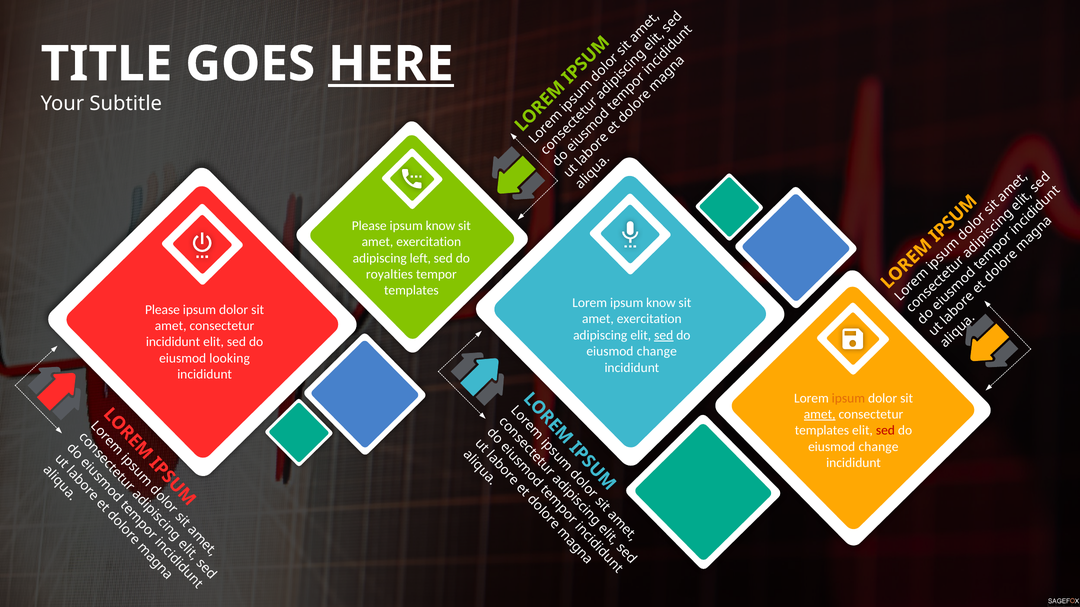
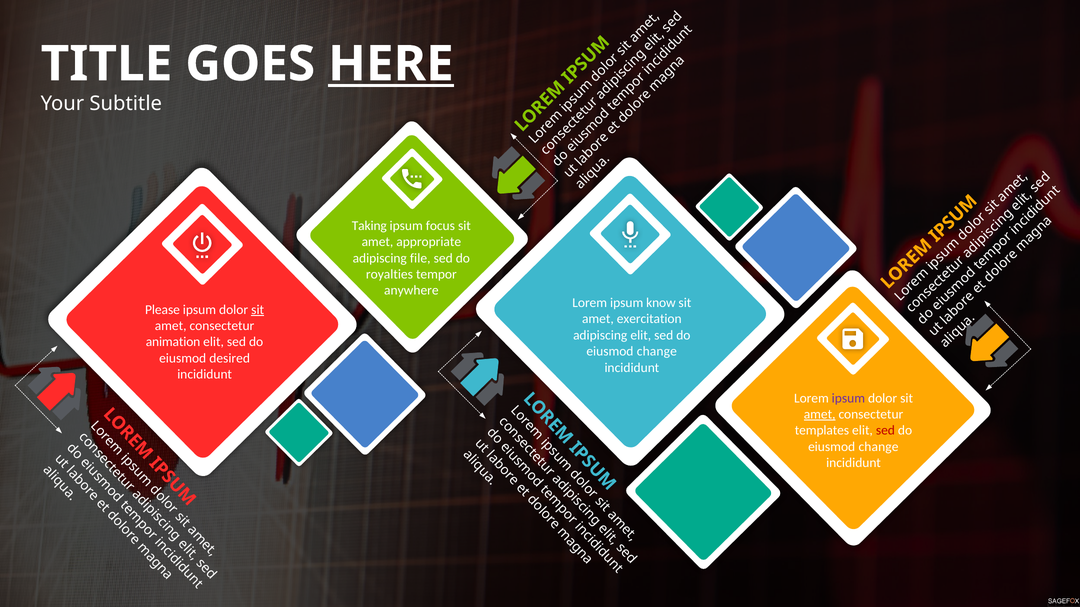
Please: Please -> Taking (369, 226)
know: know -> focus (440, 226)
exercitation: exercitation -> appropriate (429, 242)
left: left -> file (420, 258)
templates: templates -> anywhere (411, 291)
sit underline: none -> present (258, 310)
sed underline: present -> none (664, 335)
incididunt: incididunt -> animation (173, 342)
looking: looking -> desired (230, 359)
ipsum colour: orange -> purple (848, 398)
